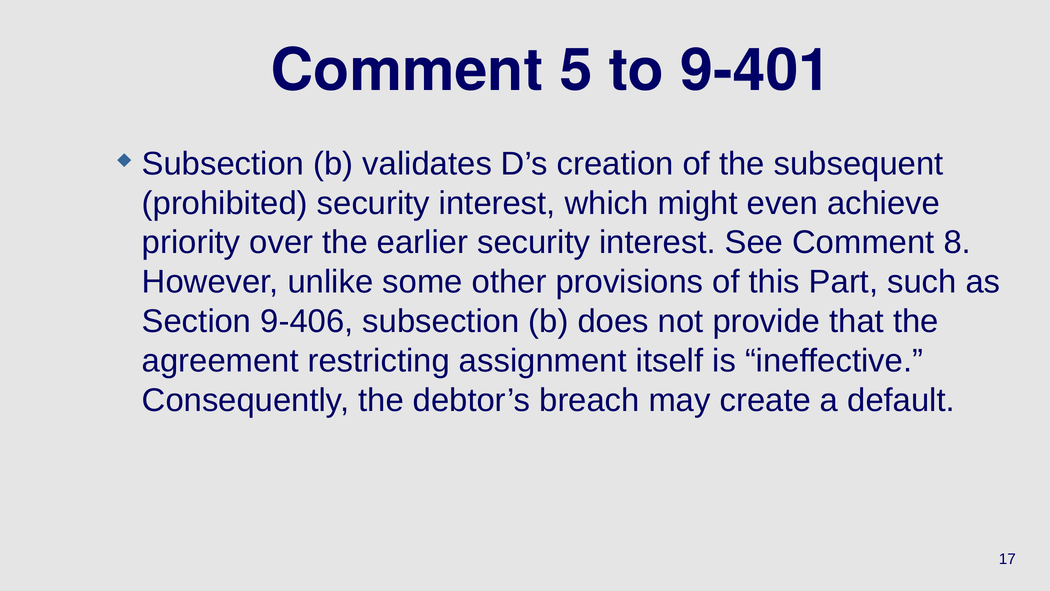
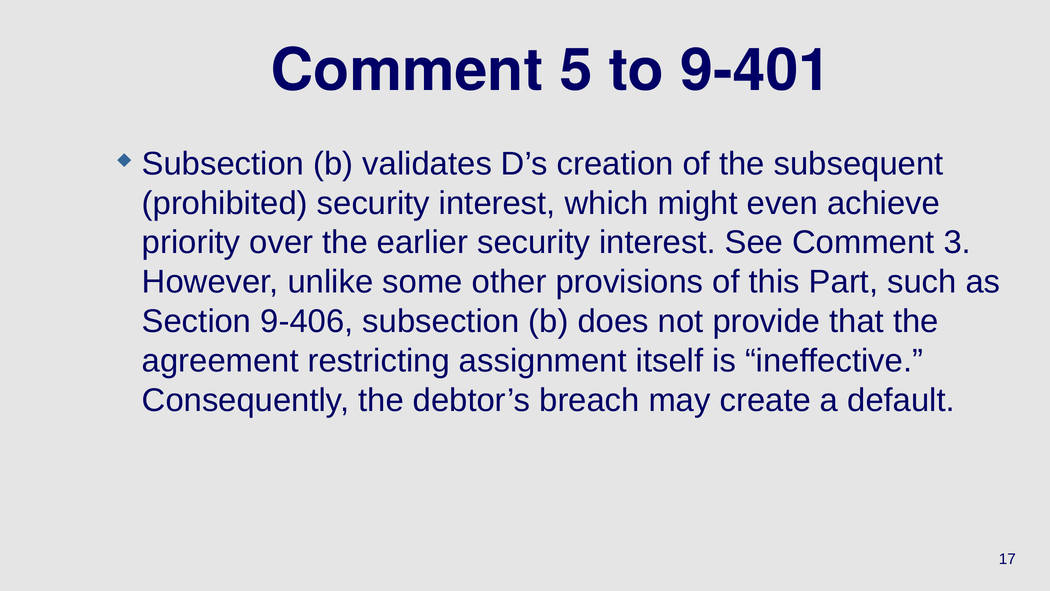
8: 8 -> 3 (957, 243)
